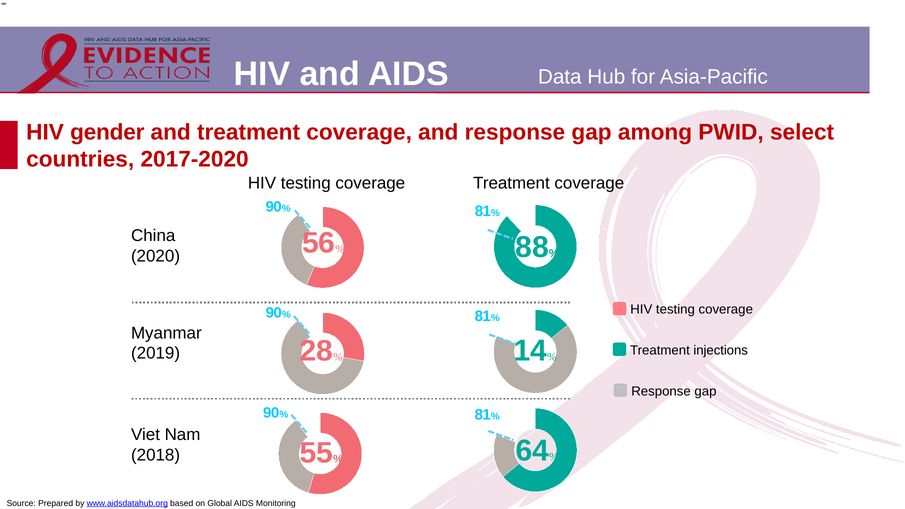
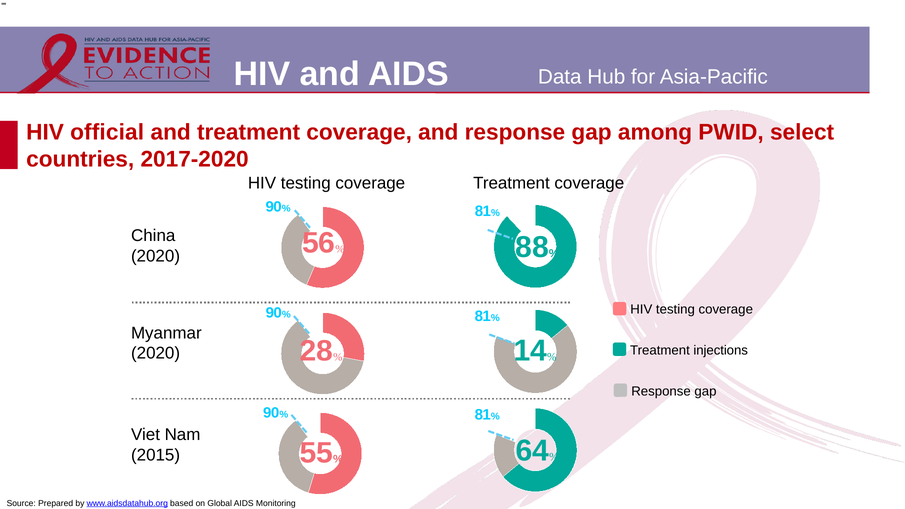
gender: gender -> official (107, 132)
2019: 2019 -> 2020 (156, 353)
2018: 2018 -> 2015 (156, 455)
